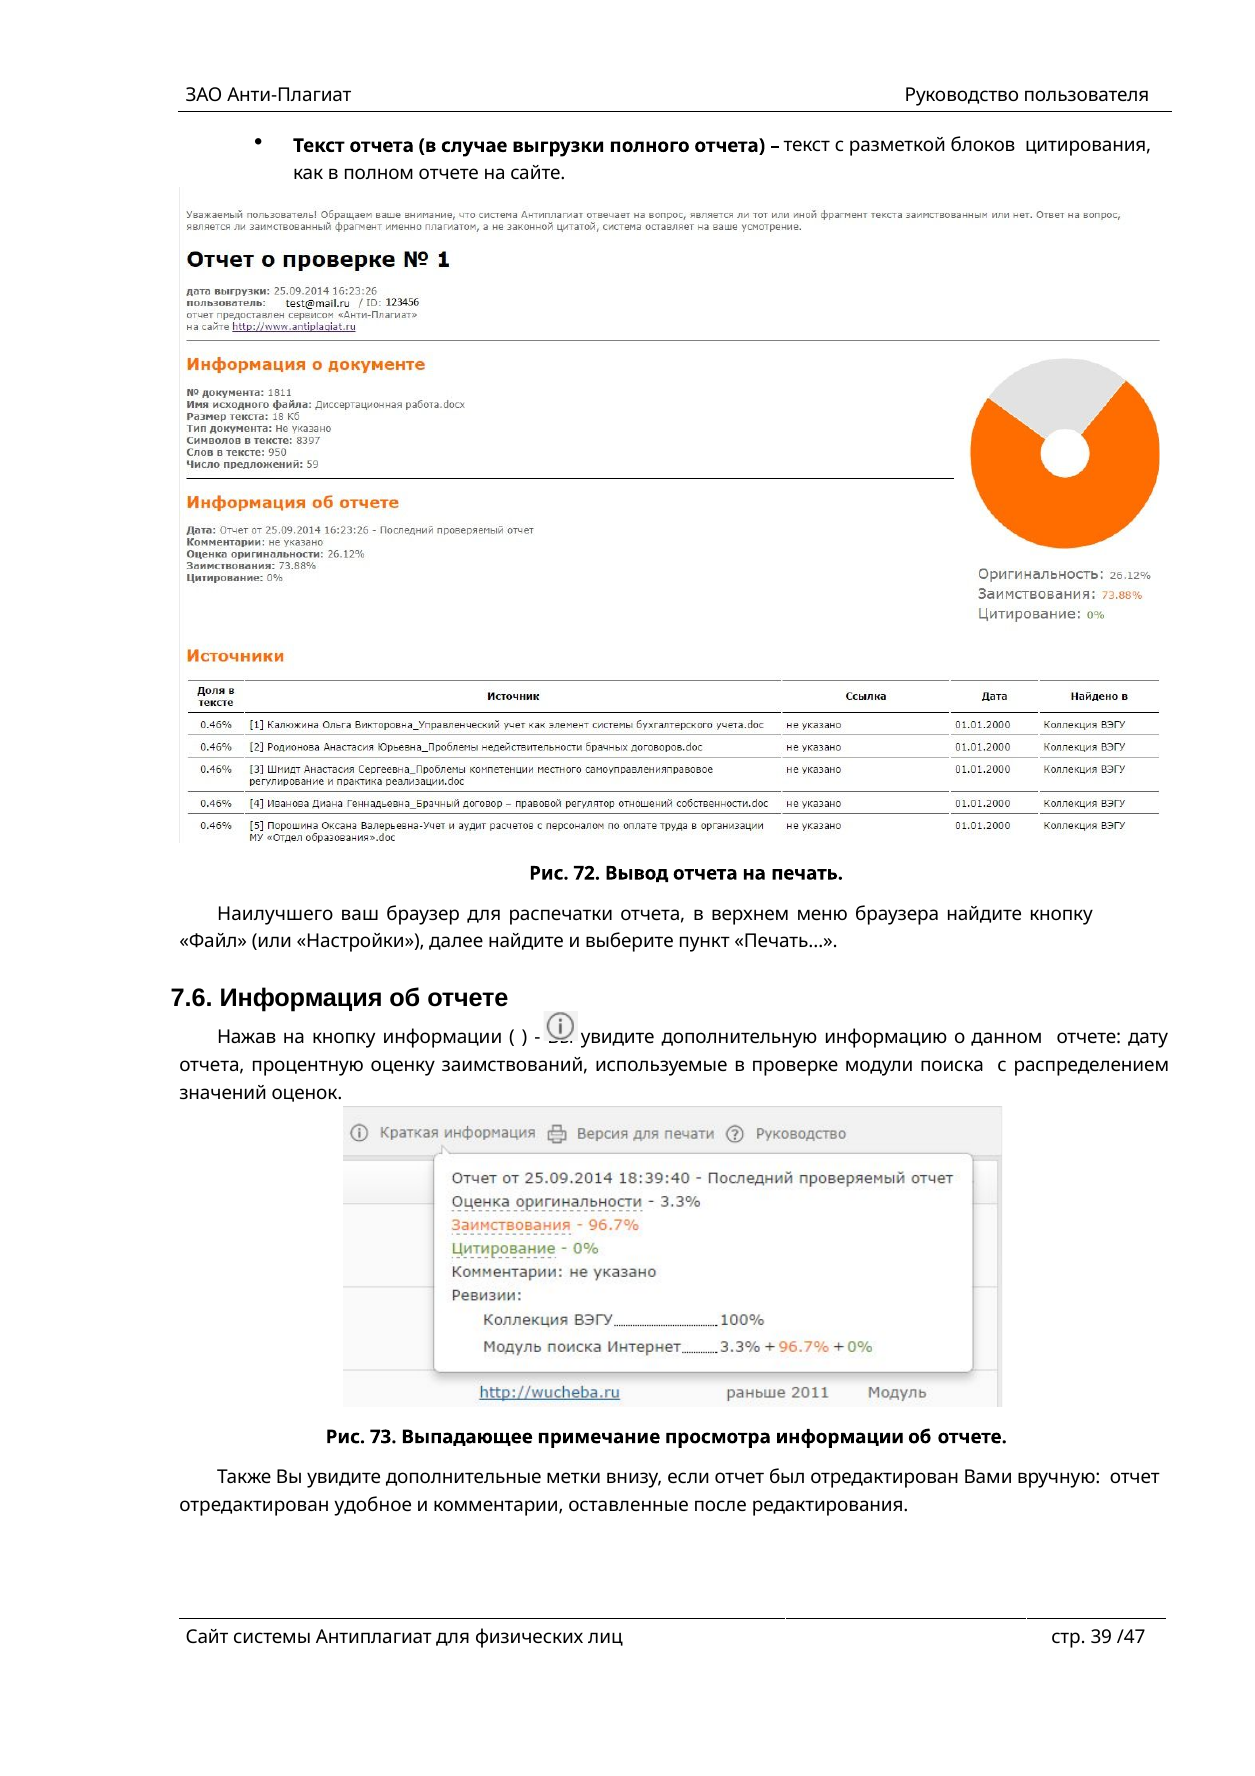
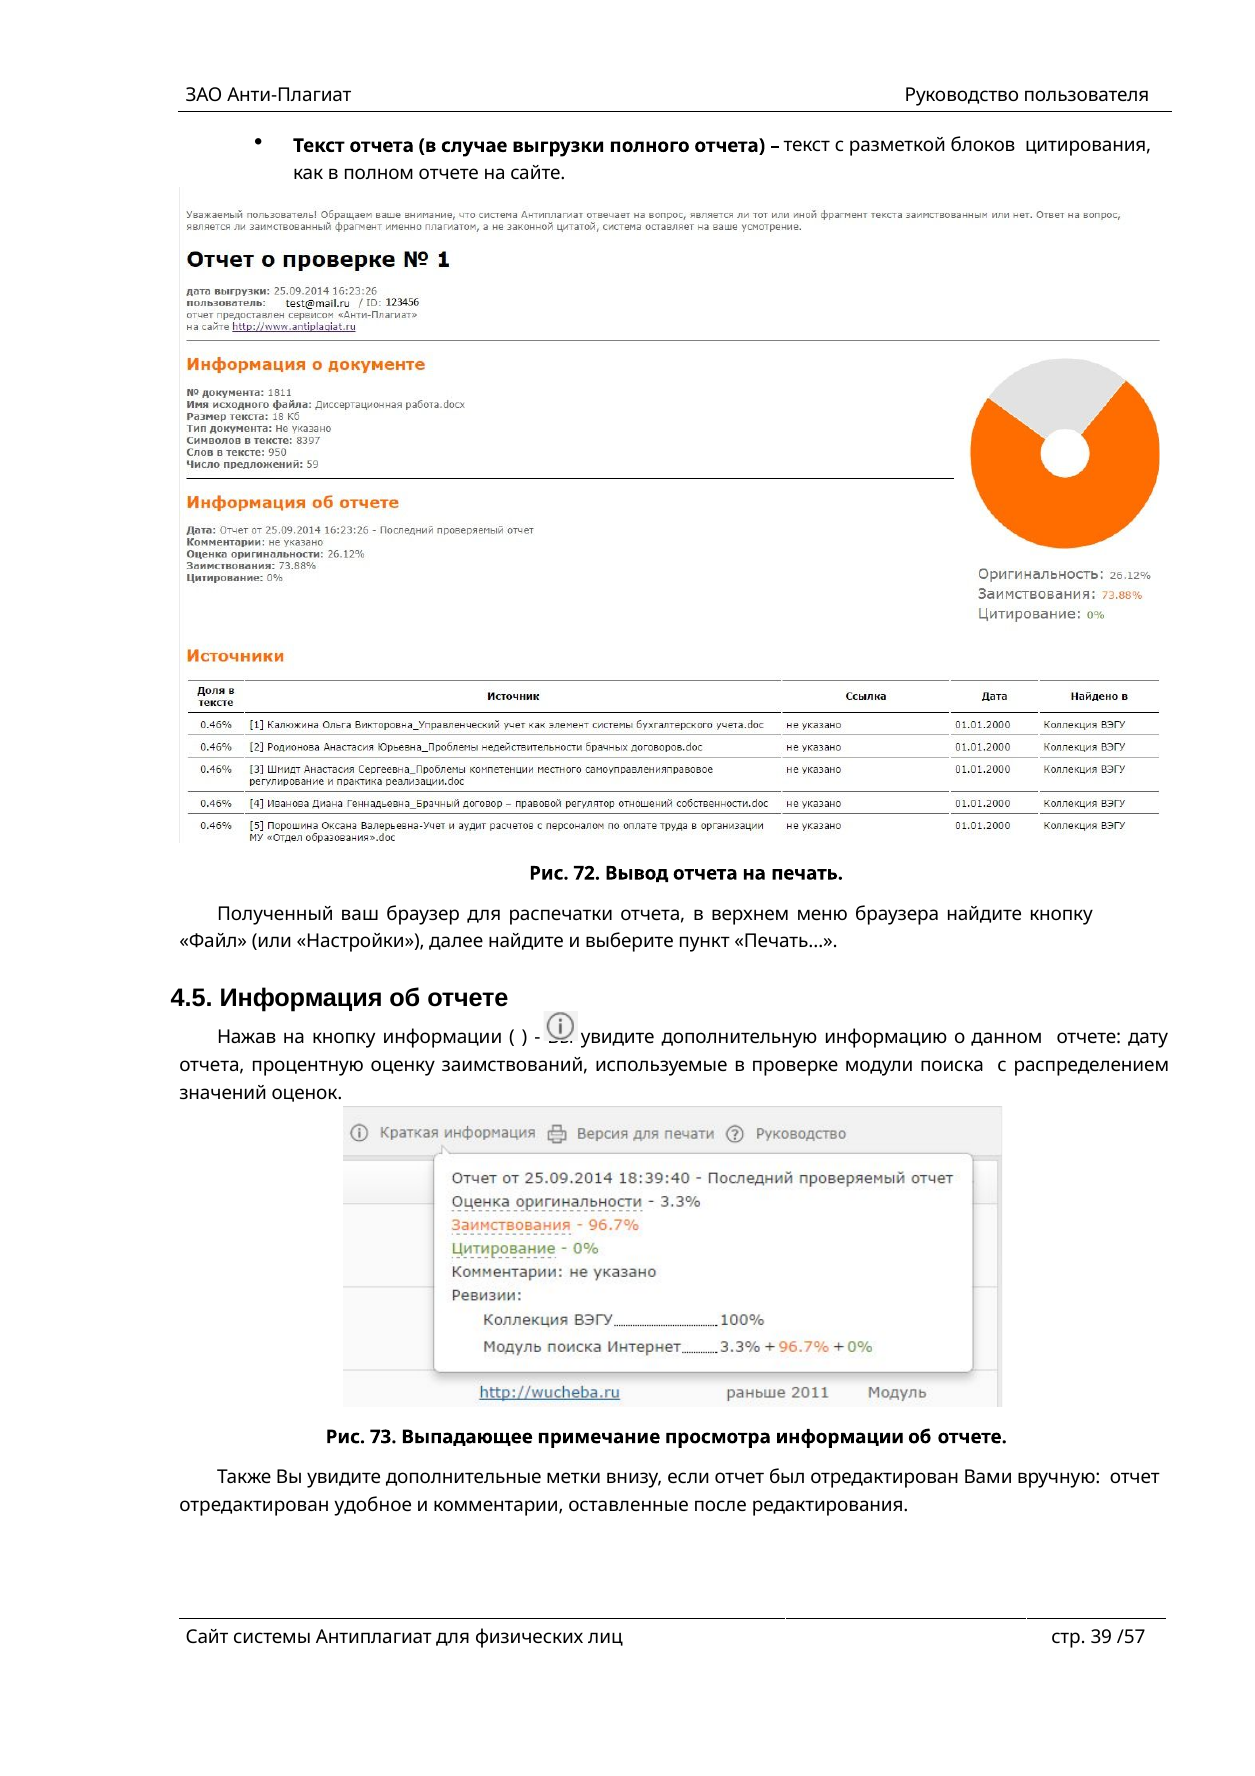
Наилучшего: Наилучшего -> Полученный (275, 914)
7.6: 7.6 -> 4.5 (192, 998)
/47: /47 -> /57 (1131, 1638)
